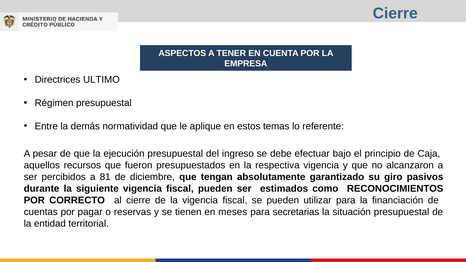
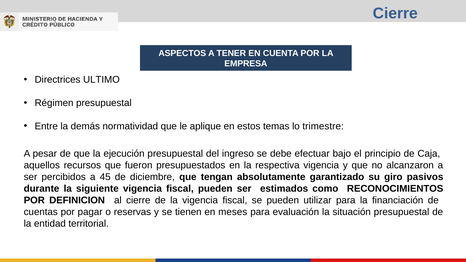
referente: referente -> trimestre (323, 126)
81: 81 -> 45 (105, 177)
CORRECTO: CORRECTO -> DEFINICION (77, 200)
secretarias: secretarias -> evaluación (296, 212)
